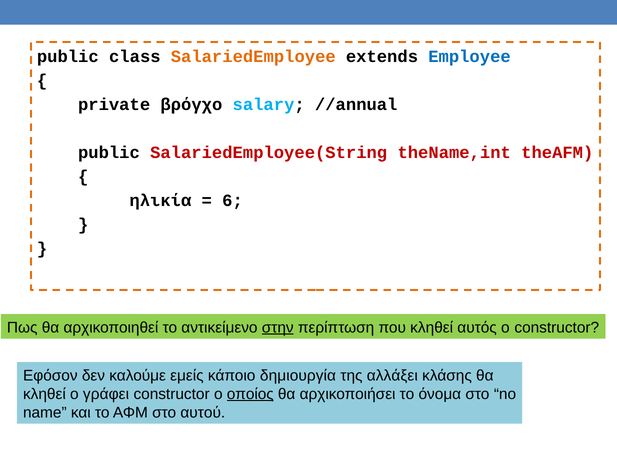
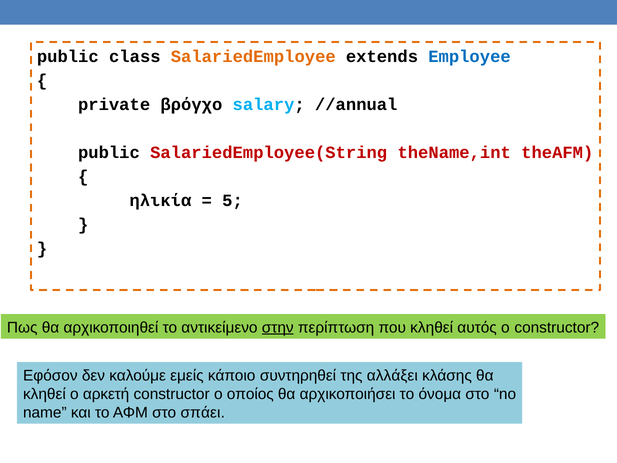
6: 6 -> 5 (233, 201)
δημιουργία: δημιουργία -> συντηρηθεί (298, 375)
γράφει: γράφει -> αρκετή (106, 394)
οποίος underline: present -> none (250, 394)
αυτού: αυτού -> σπάει (203, 412)
